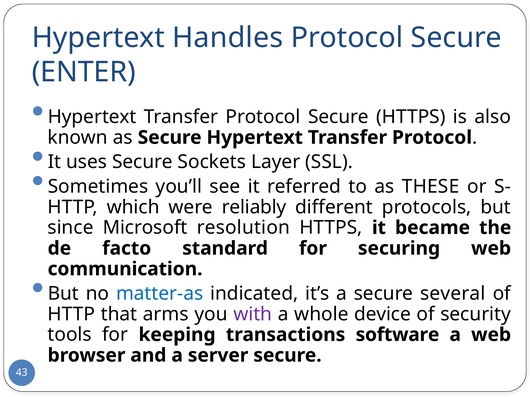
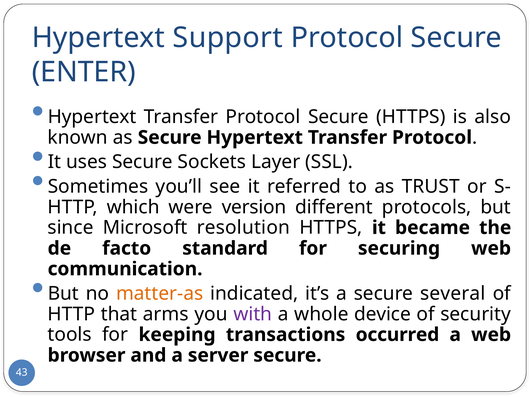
Handles: Handles -> Support (228, 38)
THESE: THESE -> TRUST (431, 187)
reliably: reliably -> version (254, 207)
matter-as colour: blue -> orange (160, 294)
software: software -> occurred (397, 335)
